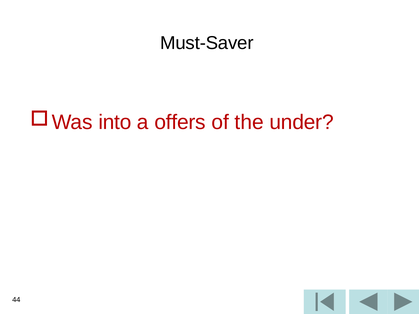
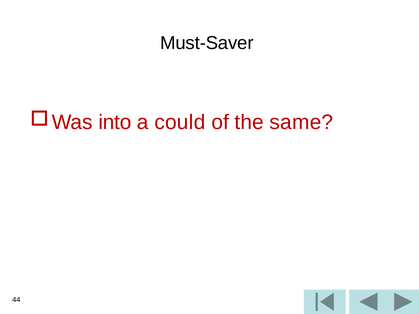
offers: offers -> could (180, 122)
under: under -> same (301, 122)
